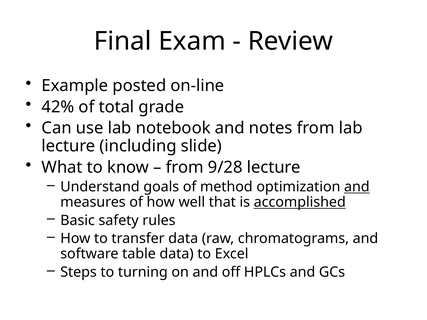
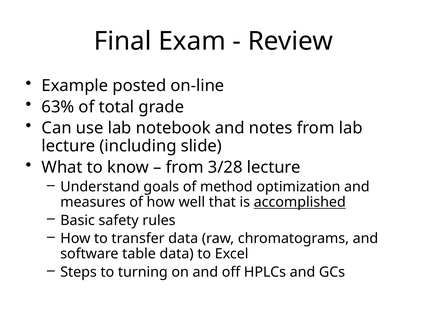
42%: 42% -> 63% (58, 107)
9/28: 9/28 -> 3/28 (225, 167)
and underline: present -> none (357, 187)
